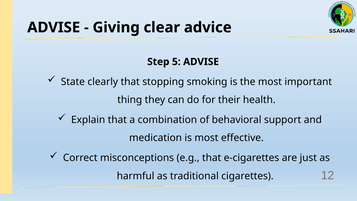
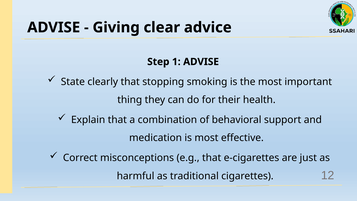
5: 5 -> 1 (176, 62)
